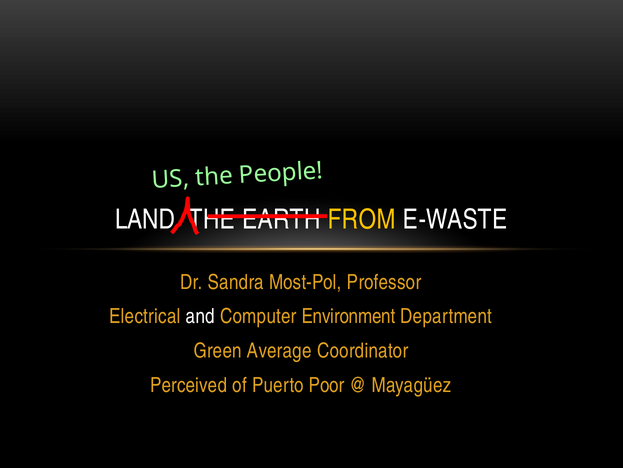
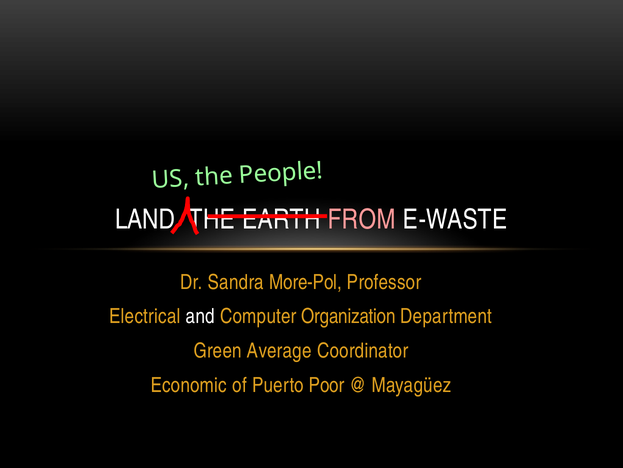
FROM colour: yellow -> pink (362, 219)
Most-Pol: Most-Pol -> More-Pol (305, 282)
Environment: Environment -> Organization (349, 316)
Perceived: Perceived -> Economic (189, 385)
